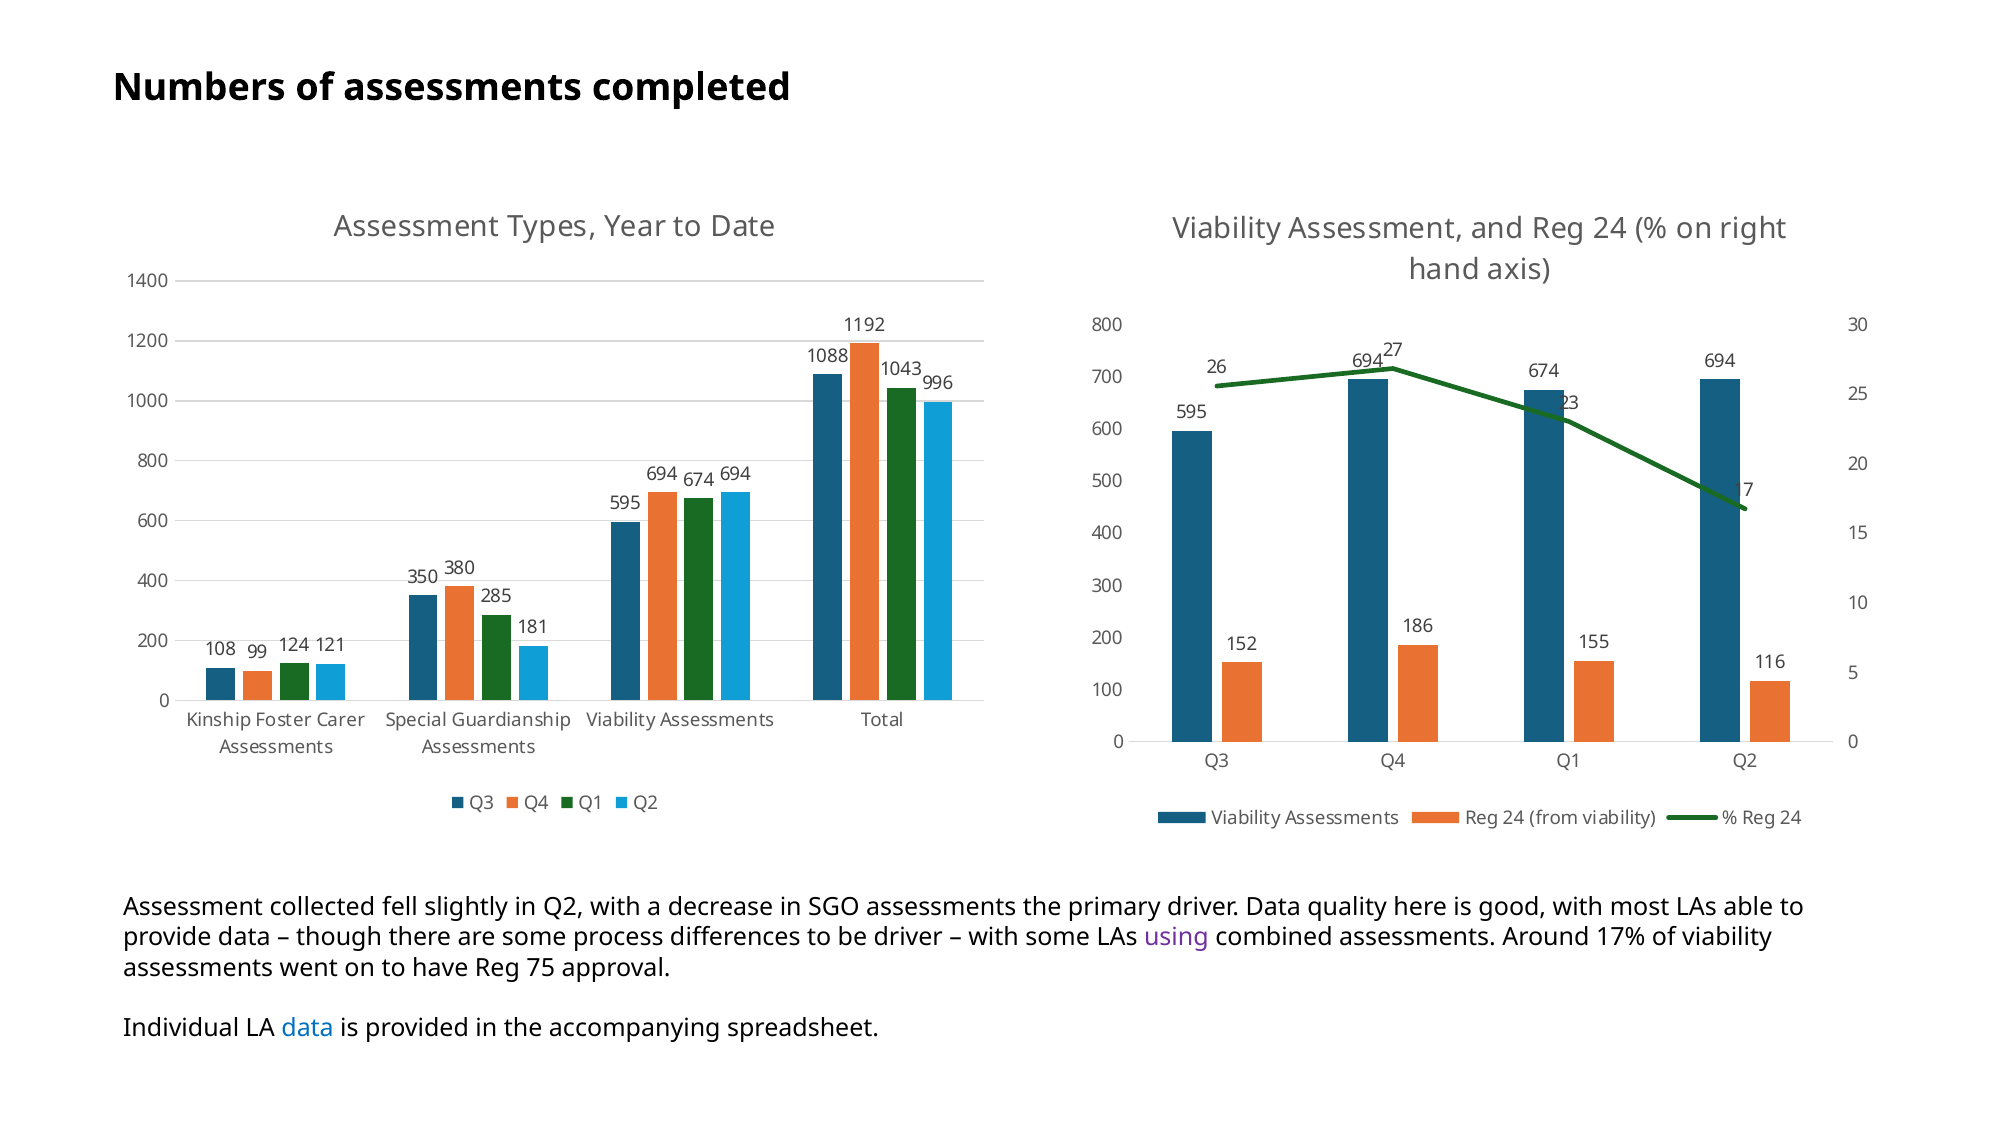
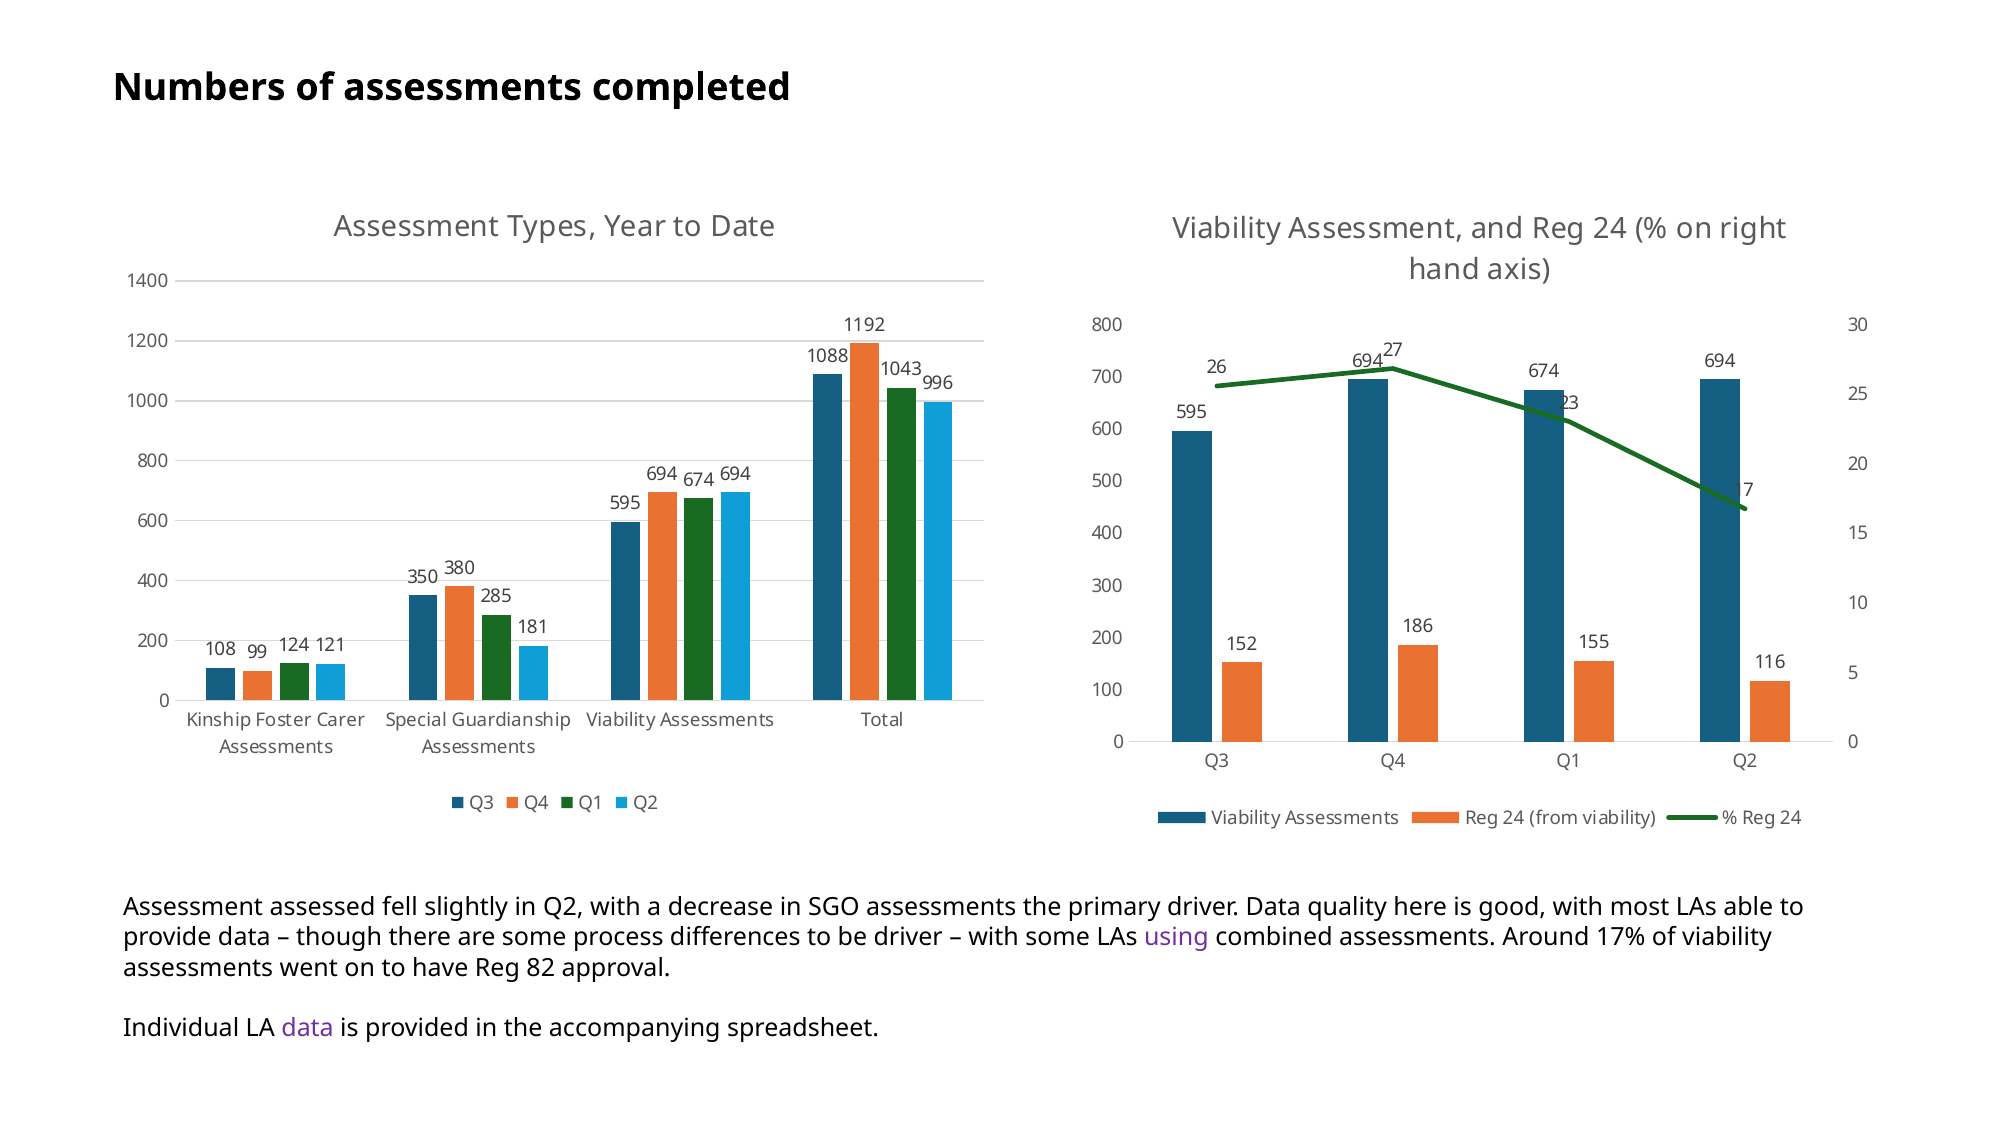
collected: collected -> assessed (322, 908)
75: 75 -> 82 (541, 968)
data colour: blue -> purple (308, 1028)
